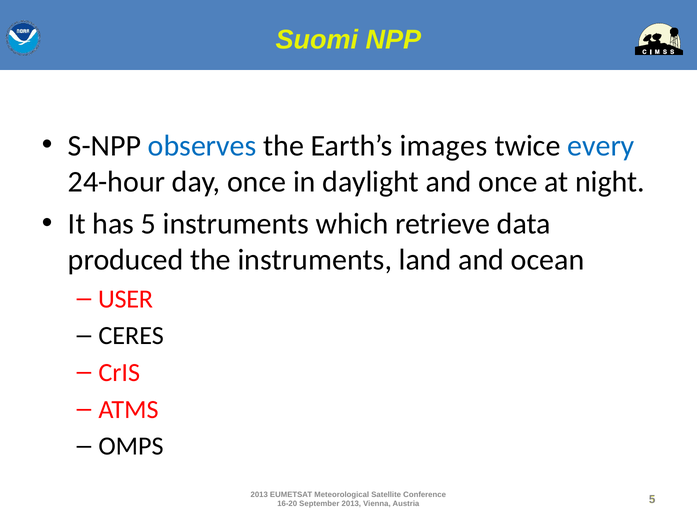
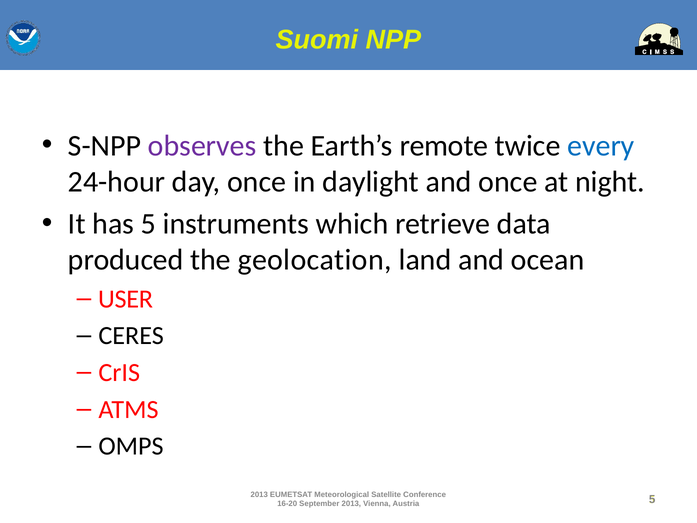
observes colour: blue -> purple (202, 146)
images: images -> remote (444, 146)
the instruments: instruments -> geolocation (315, 260)
